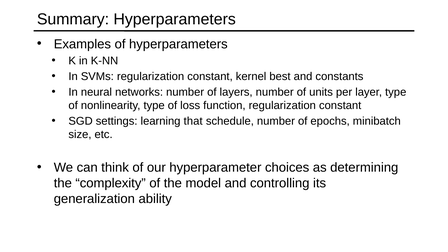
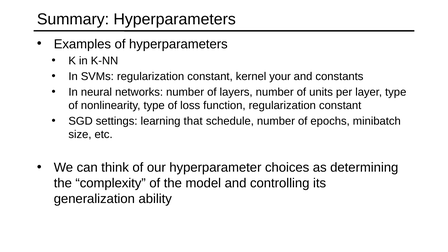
best: best -> your (280, 76)
